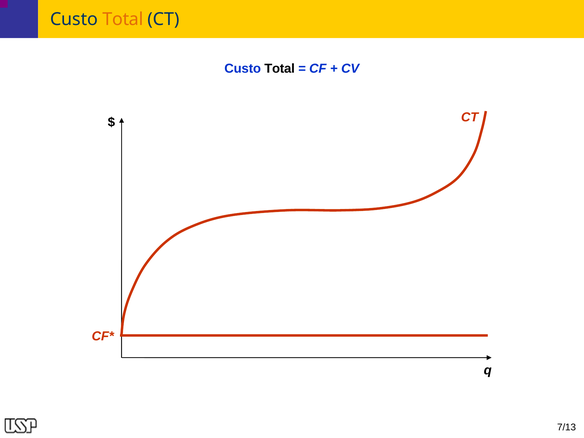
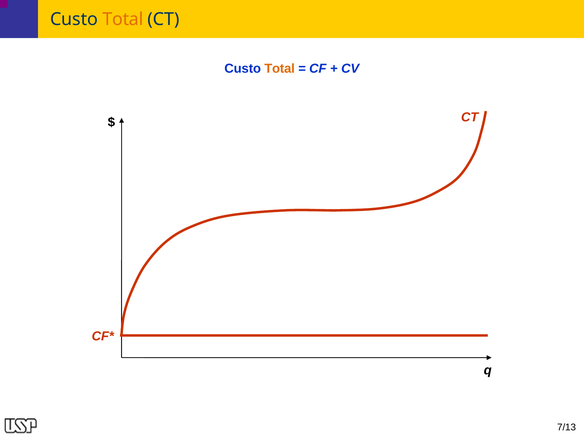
Total colour: black -> orange (280, 69)
